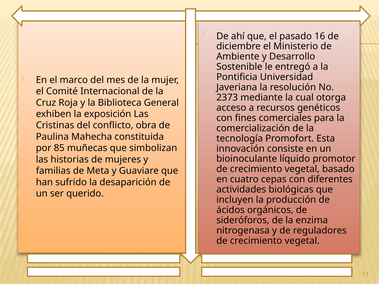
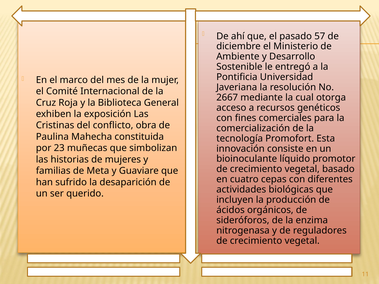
16: 16 -> 57 (320, 36)
2373: 2373 -> 2667 (227, 98)
85: 85 -> 23 (59, 148)
